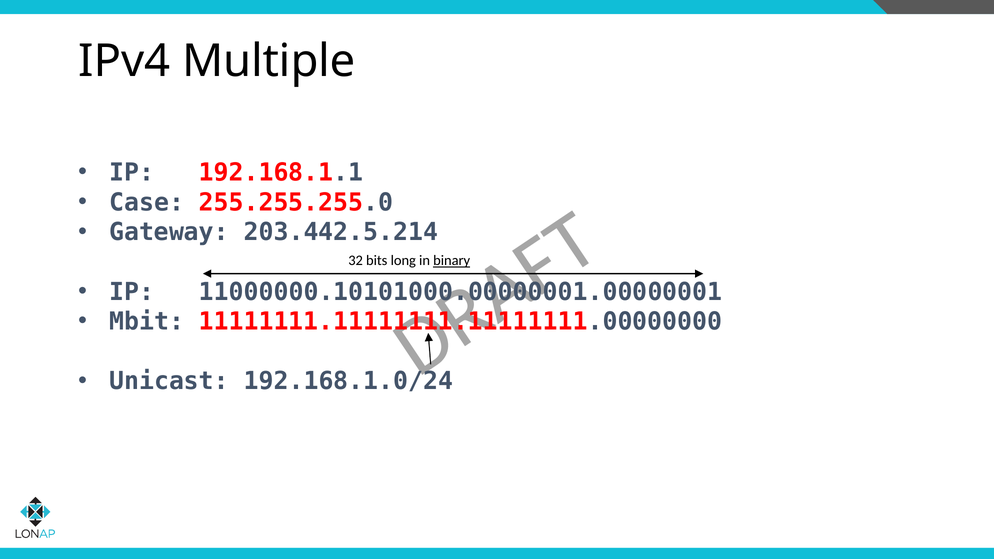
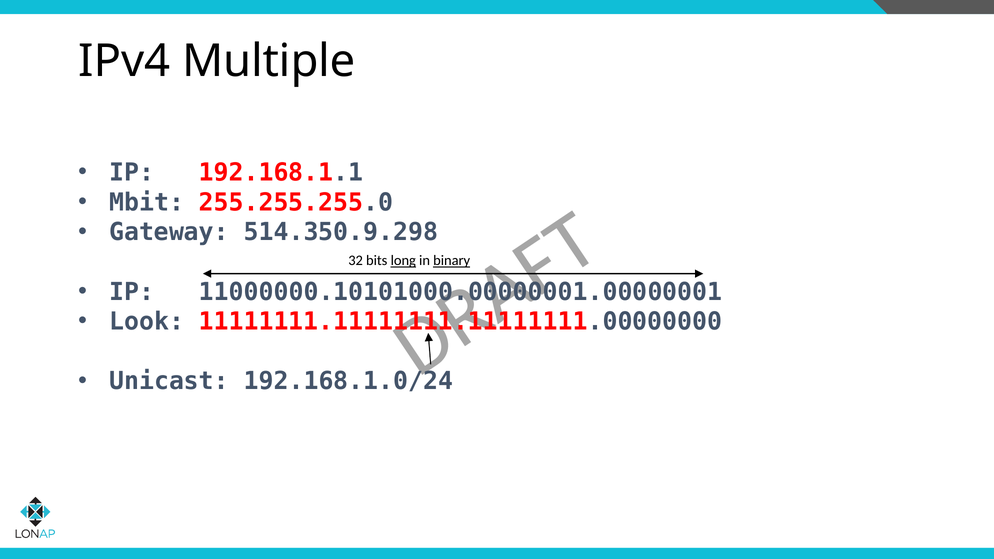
Case: Case -> Mbit (147, 202)
203.442.5.214: 203.442.5.214 -> 514.350.9.298 (341, 232)
long underline: none -> present (403, 261)
Mbit: Mbit -> Look (147, 322)
